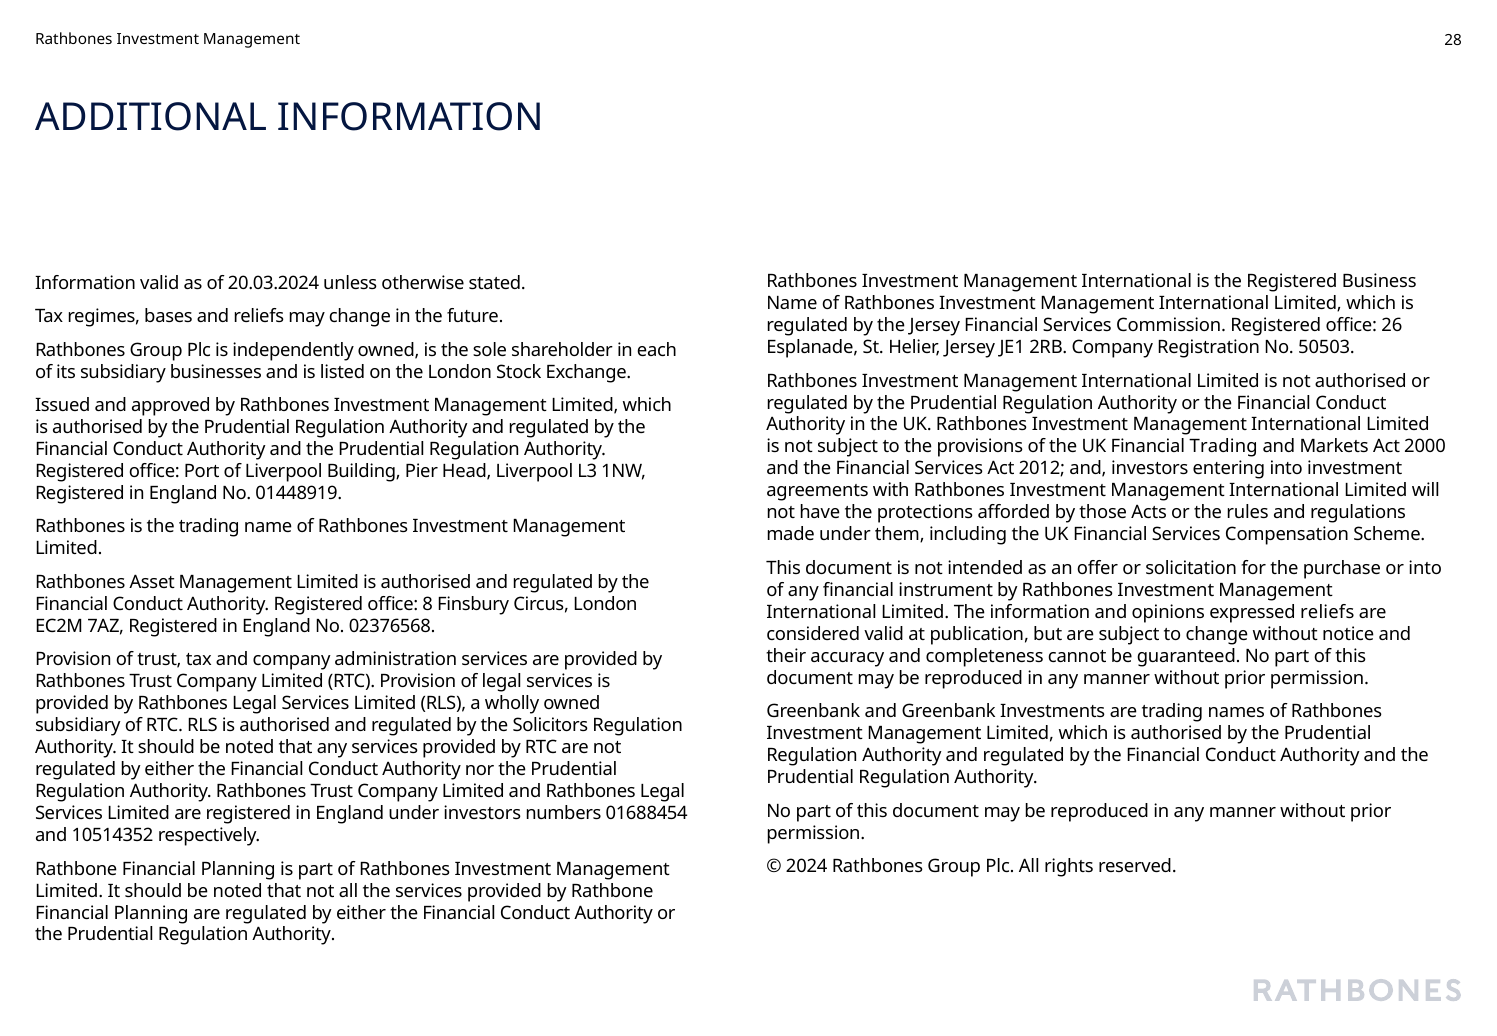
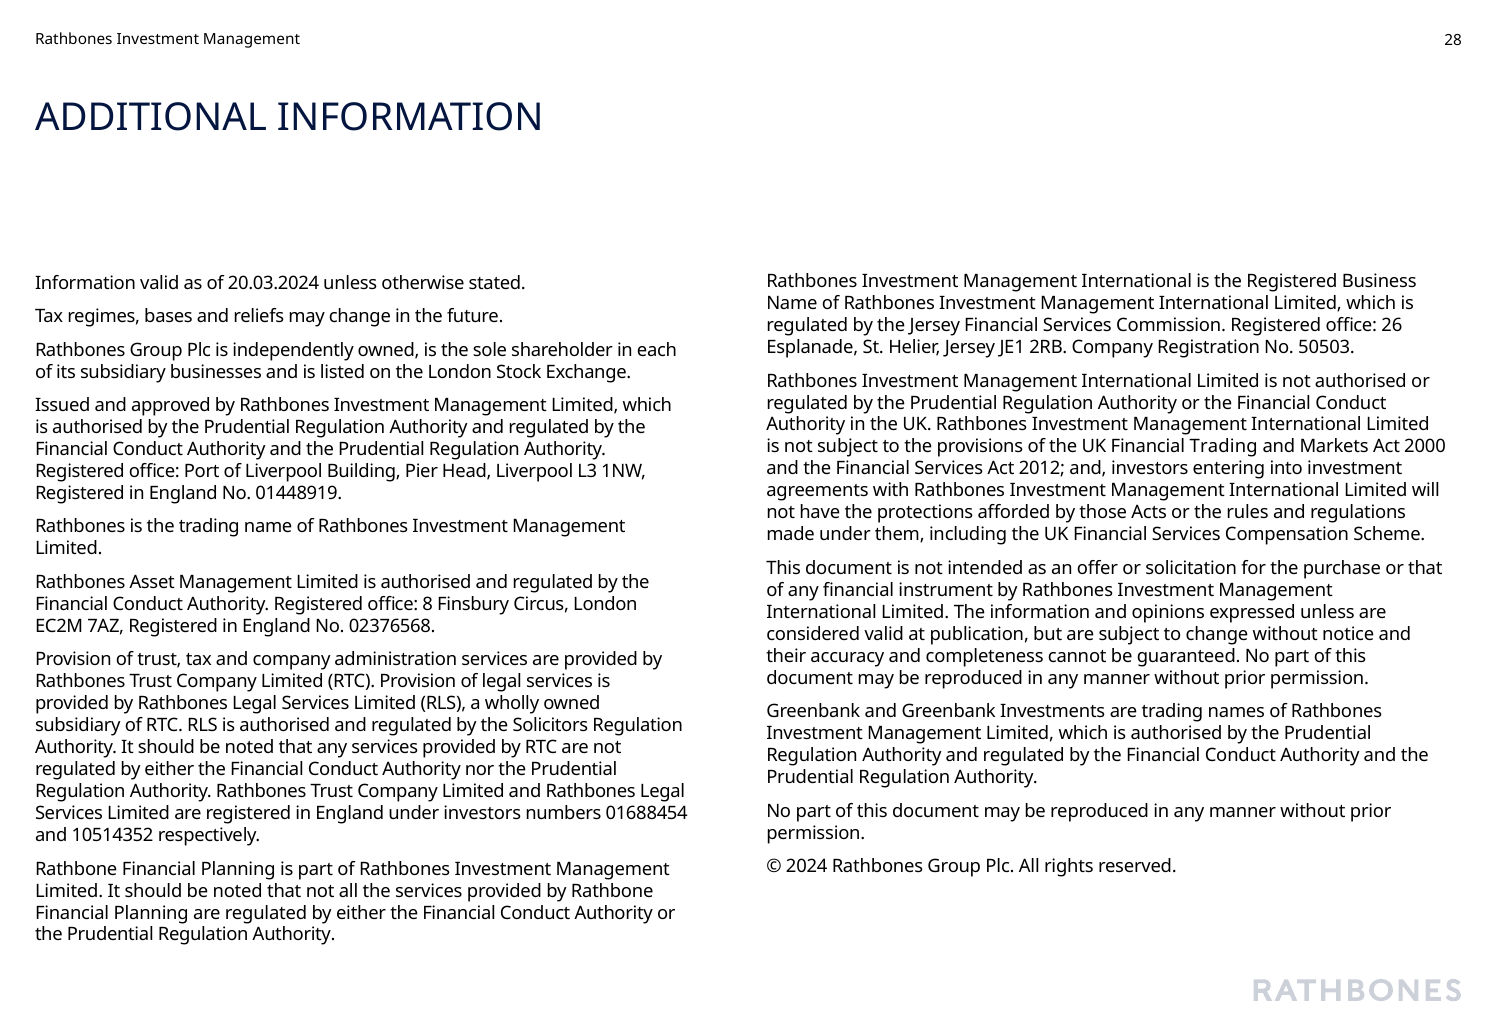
or into: into -> that (1425, 568)
expressed reliefs: reliefs -> unless (1327, 612)
